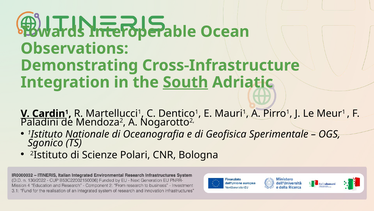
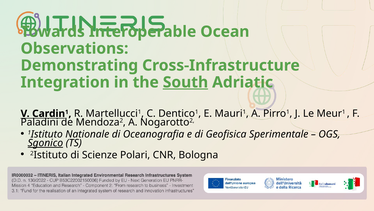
Sgonico underline: none -> present (45, 143)
